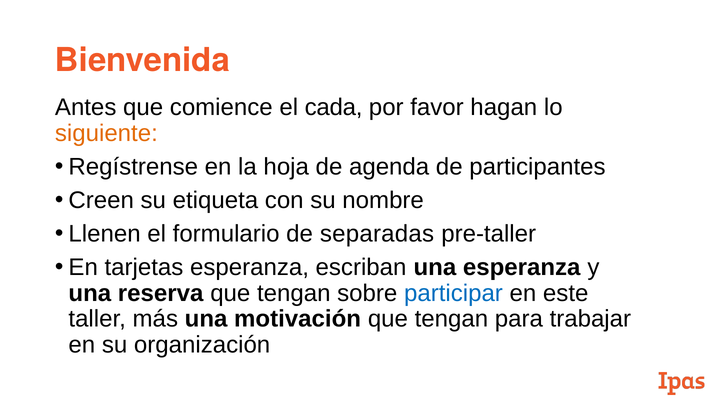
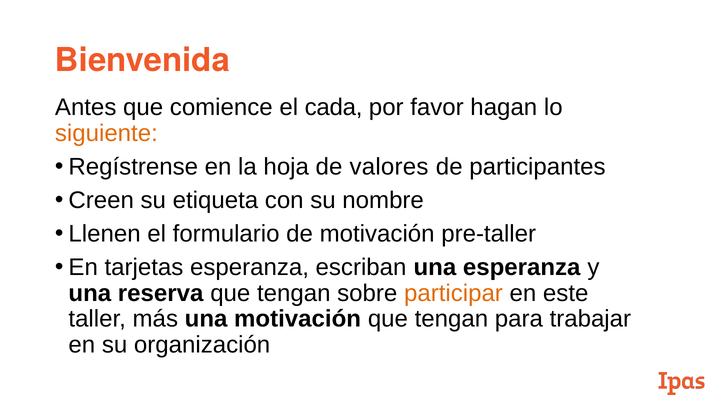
agenda: agenda -> valores (389, 167)
de separadas: separadas -> motivación (377, 234)
participar colour: blue -> orange (453, 294)
